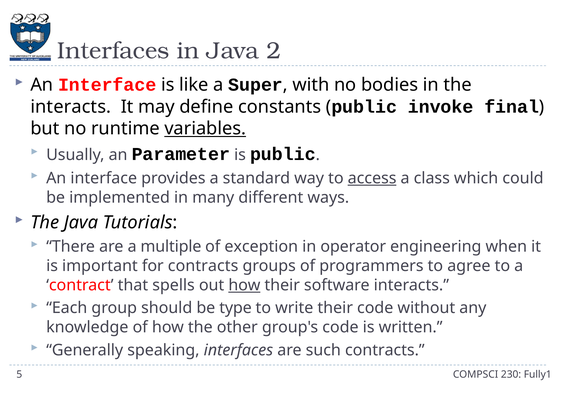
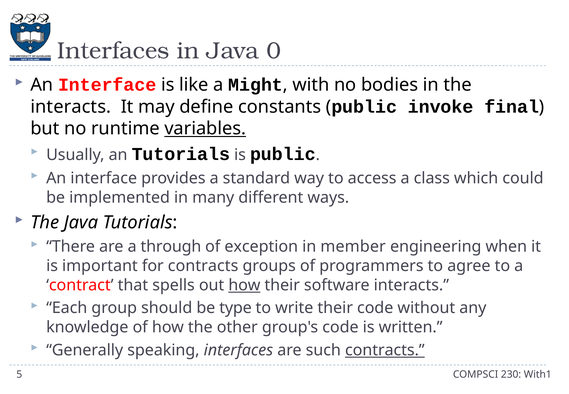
2: 2 -> 0 (274, 51)
Super: Super -> Might (256, 85)
an Parameter: Parameter -> Tutorials (181, 154)
access underline: present -> none (372, 178)
multiple: multiple -> through (171, 247)
operator: operator -> member (353, 247)
contracts underline: none -> present (385, 350)
Fully1: Fully1 -> With1 (538, 375)
